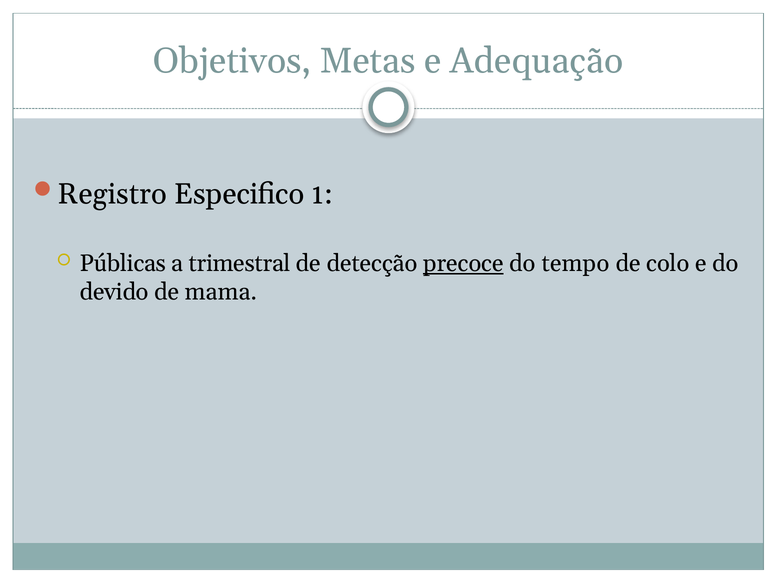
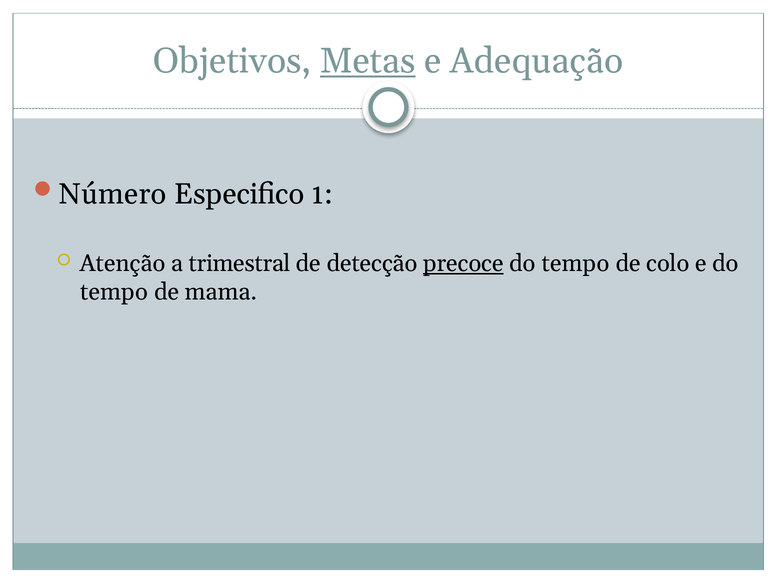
Metas underline: none -> present (368, 61)
Registro: Registro -> Número (113, 194)
Públicas: Públicas -> Atenção (123, 263)
devido: devido -> tempo (114, 292)
